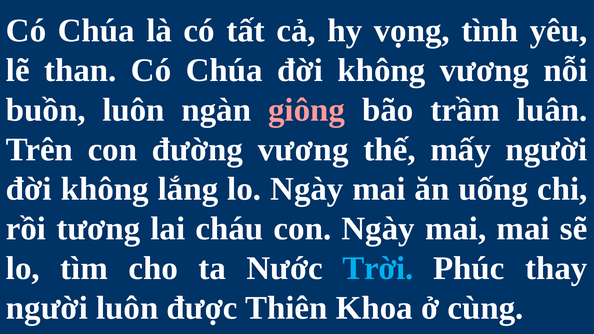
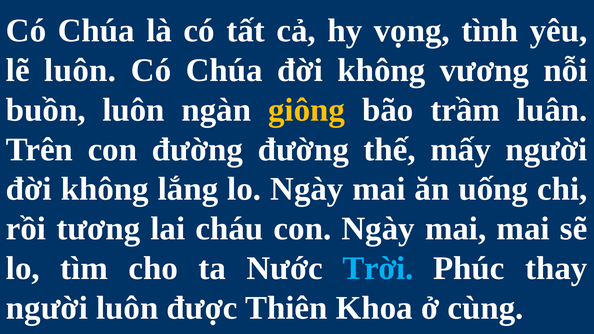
lẽ than: than -> luôn (80, 70)
giông colour: pink -> yellow (307, 110)
đường vương: vương -> đường (303, 150)
